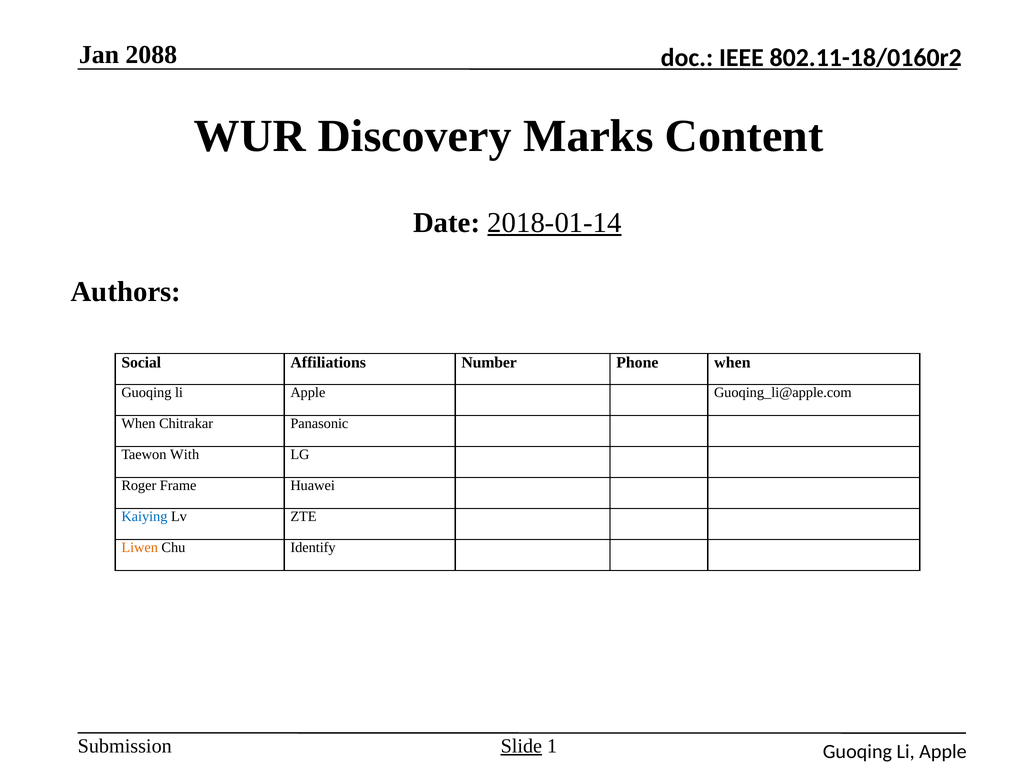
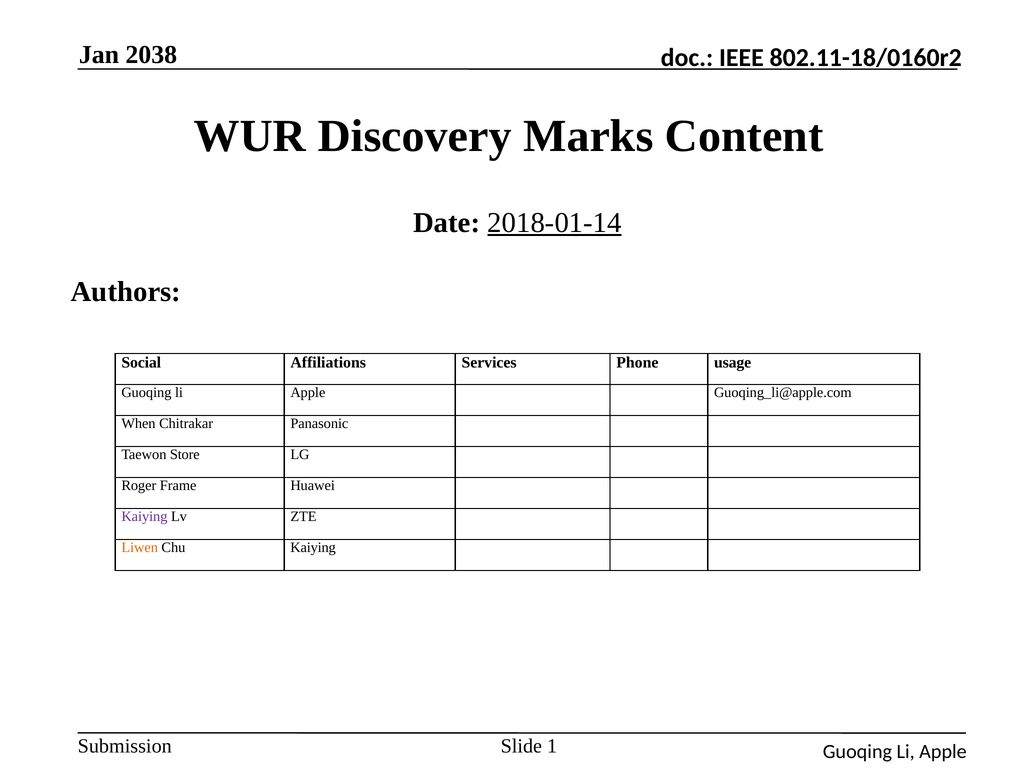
2088: 2088 -> 2038 (151, 55)
Number: Number -> Services (489, 363)
Phone when: when -> usage (733, 363)
With: With -> Store (185, 455)
Kaiying colour: blue -> purple (144, 517)
Chu Identify: Identify -> Kaiying (313, 548)
Slide underline: present -> none (521, 746)
